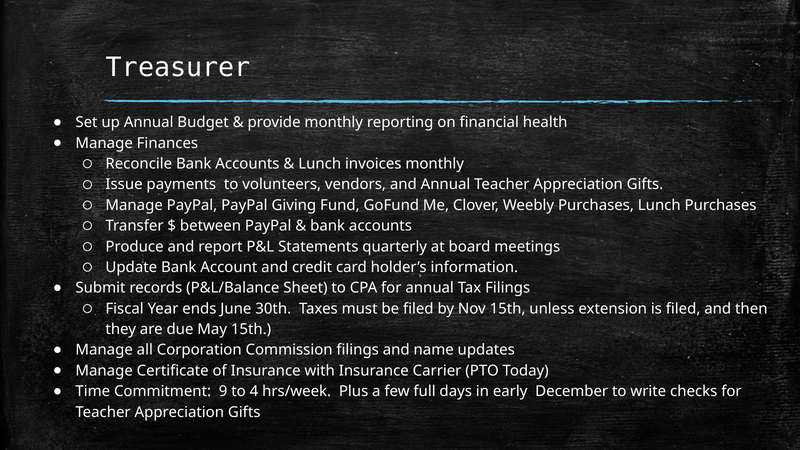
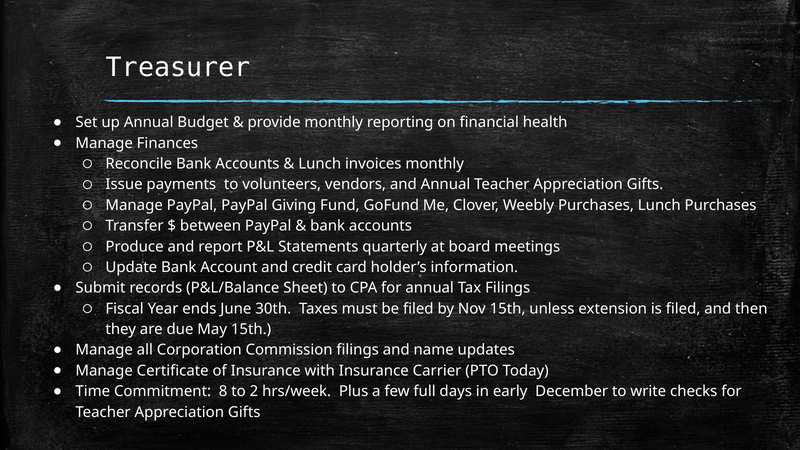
9: 9 -> 8 (223, 392)
4: 4 -> 2 (254, 392)
